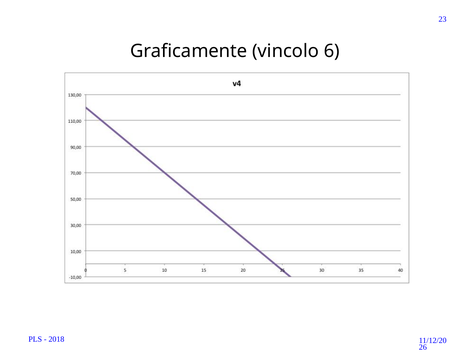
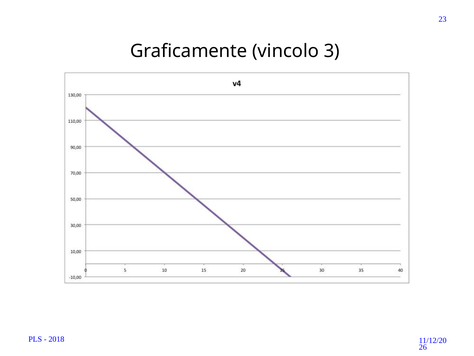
6: 6 -> 3 (332, 51)
